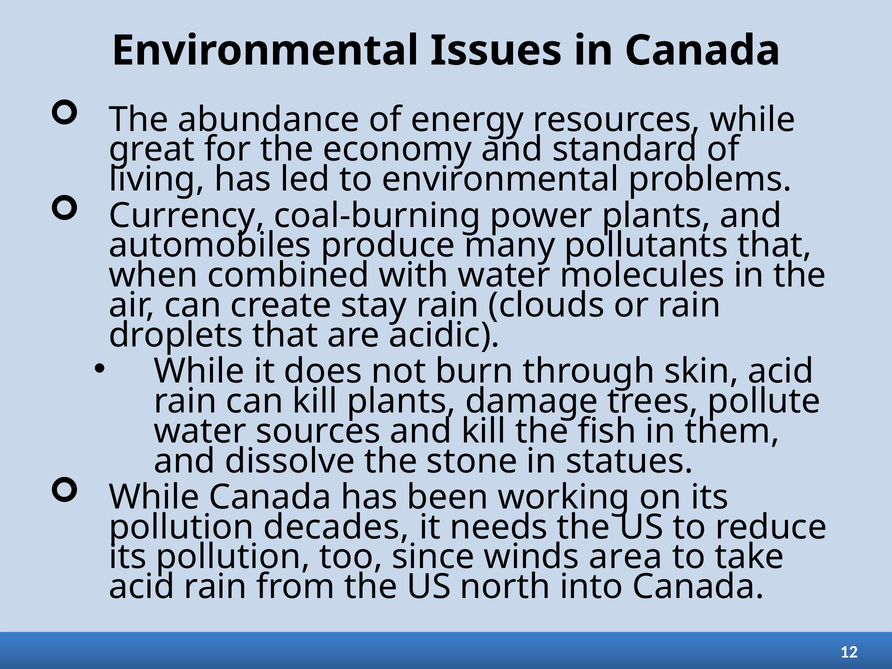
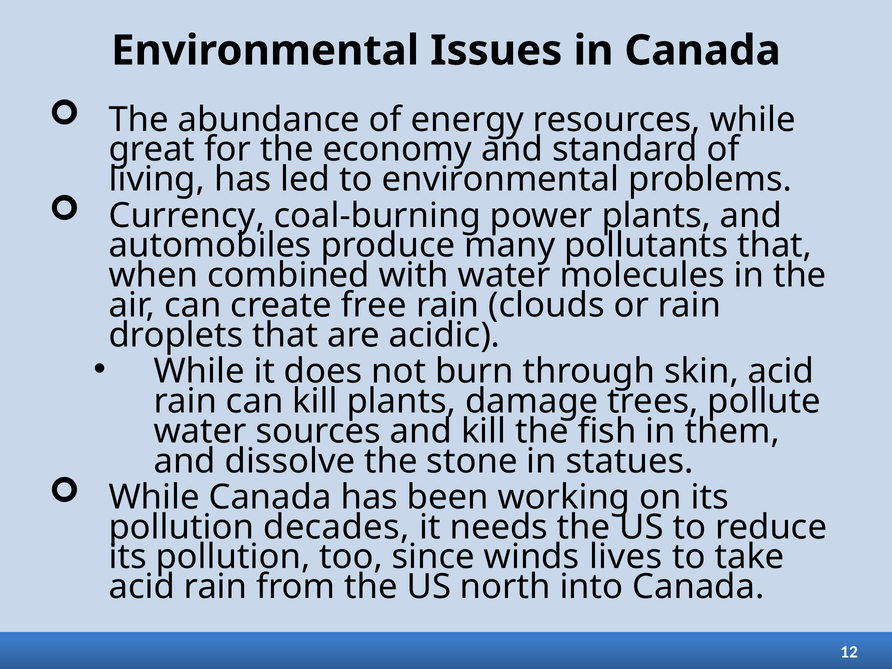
stay: stay -> free (374, 305)
area: area -> lives (626, 557)
